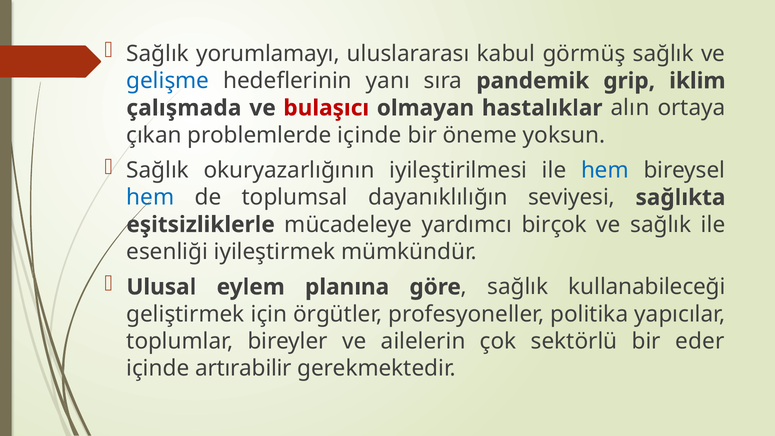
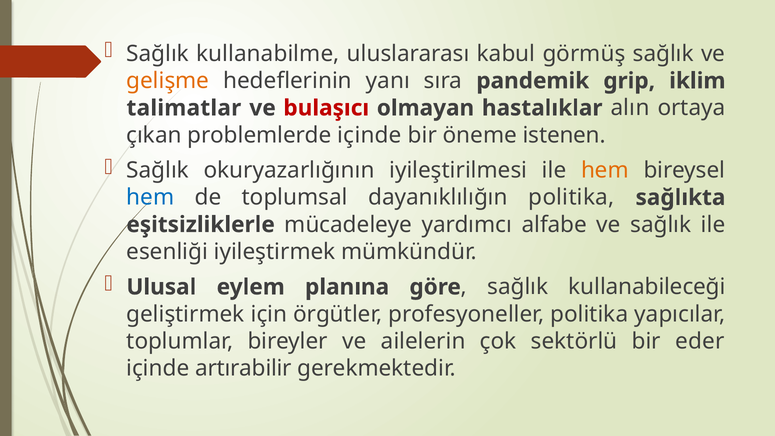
yorumlamayı: yorumlamayı -> kullanabilme (268, 54)
gelişme colour: blue -> orange (168, 81)
çalışmada: çalışmada -> talimatlar (184, 108)
yoksun: yoksun -> istenen (564, 135)
hem colour: blue -> orange (605, 170)
dayanıklılığın seviyesi: seviyesi -> politika (571, 197)
birçok: birçok -> alfabe (554, 225)
